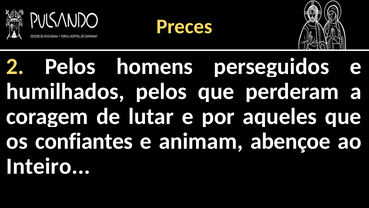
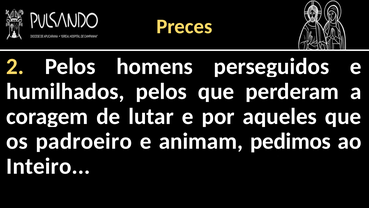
confiantes: confiantes -> padroeiro (84, 141)
abençoe: abençoe -> pedimos (290, 141)
